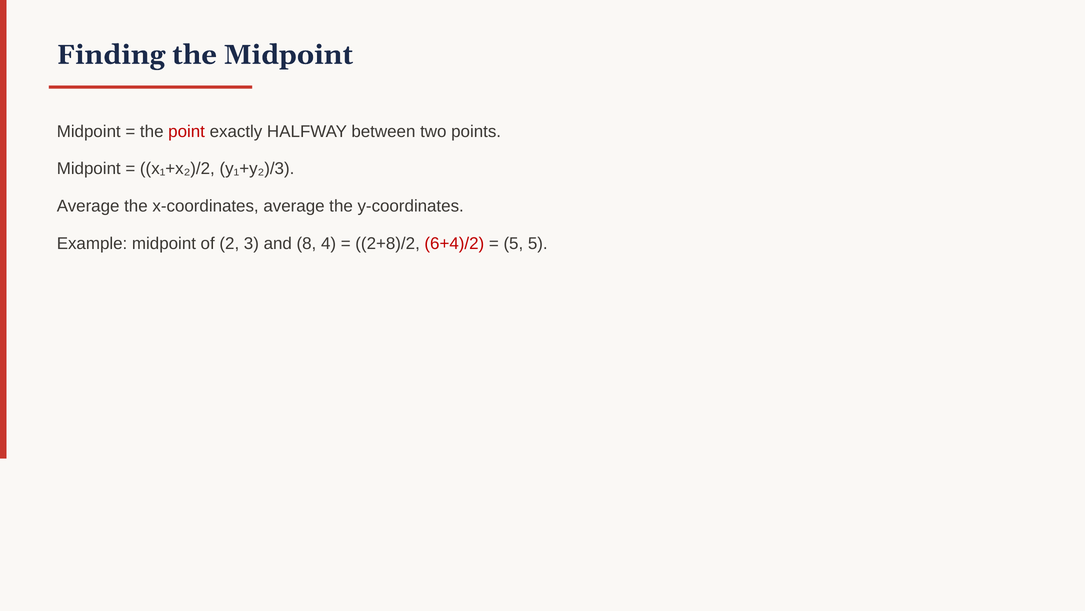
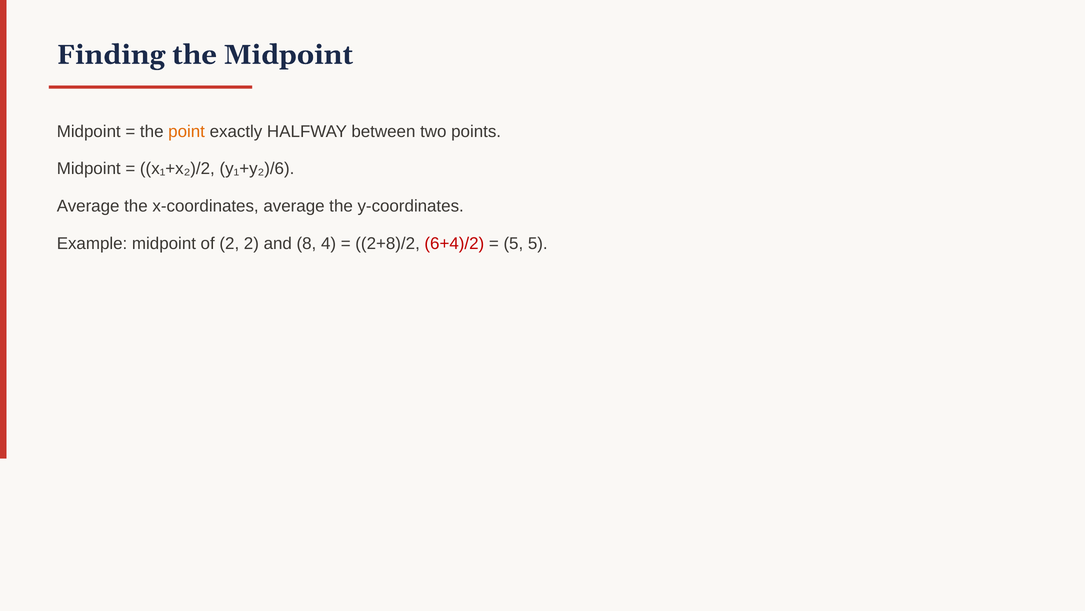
point colour: red -> orange (187, 131)
y₁+y₂)/3: y₁+y₂)/3 -> y₁+y₂)/6 (257, 169)
2 3: 3 -> 2 (251, 243)
